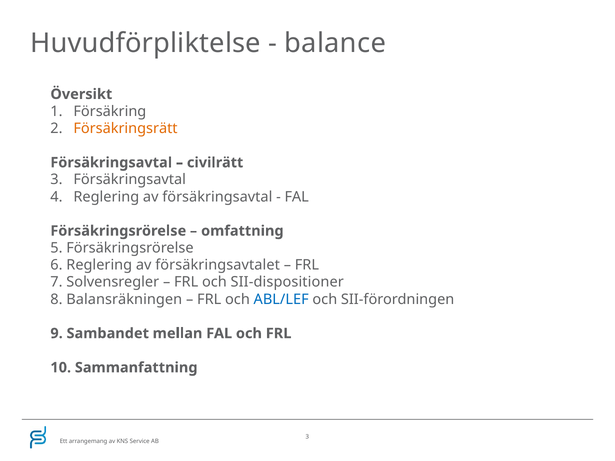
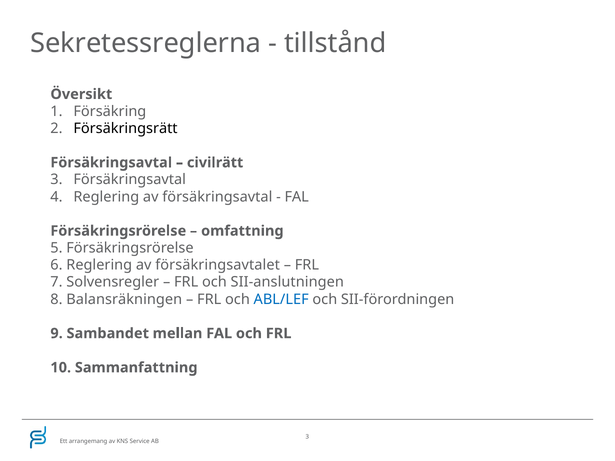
Huvudförpliktelse: Huvudförpliktelse -> Sekretessreglerna (146, 43)
balance: balance -> tillstånd (335, 43)
Försäkringsrätt colour: orange -> black (126, 128)
SII-dispositioner: SII-dispositioner -> SII-anslutningen (287, 282)
